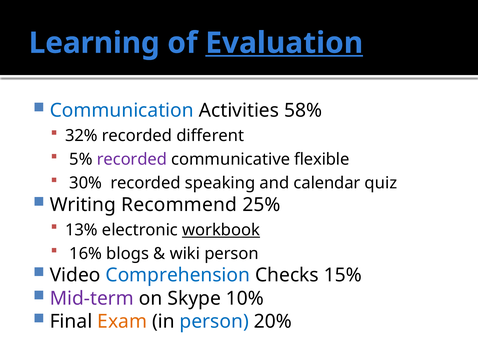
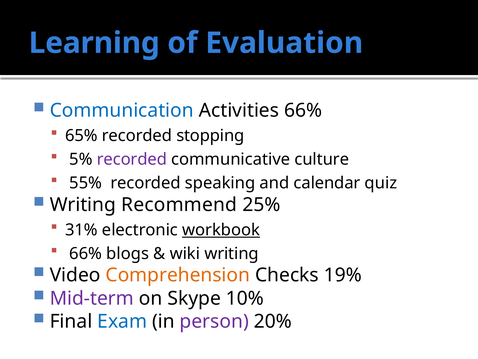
Evaluation underline: present -> none (284, 43)
Activities 58%: 58% -> 66% (303, 110)
32%: 32% -> 65% (81, 136)
different: different -> stopping (210, 136)
flexible: flexible -> culture (322, 159)
30%: 30% -> 55% (86, 183)
13%: 13% -> 31% (81, 230)
16%: 16% -> 66% (86, 253)
wiki person: person -> writing (232, 253)
Comprehension colour: blue -> orange (178, 275)
15%: 15% -> 19% (343, 275)
Exam colour: orange -> blue (122, 321)
person colour: blue -> purple (214, 321)
